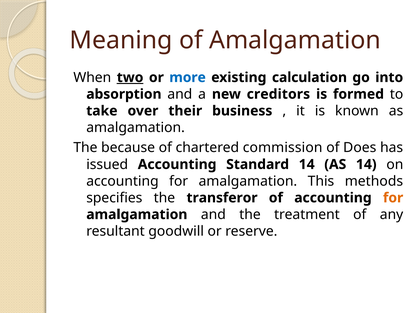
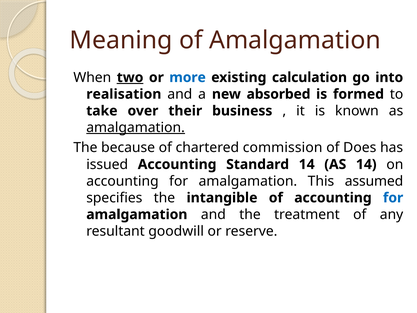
absorption: absorption -> realisation (124, 94)
creditors: creditors -> absorbed (279, 94)
amalgamation underline: none -> present (136, 127)
methods: methods -> assumed (374, 181)
transferor: transferor -> intangible (222, 198)
for colour: orange -> blue (393, 198)
